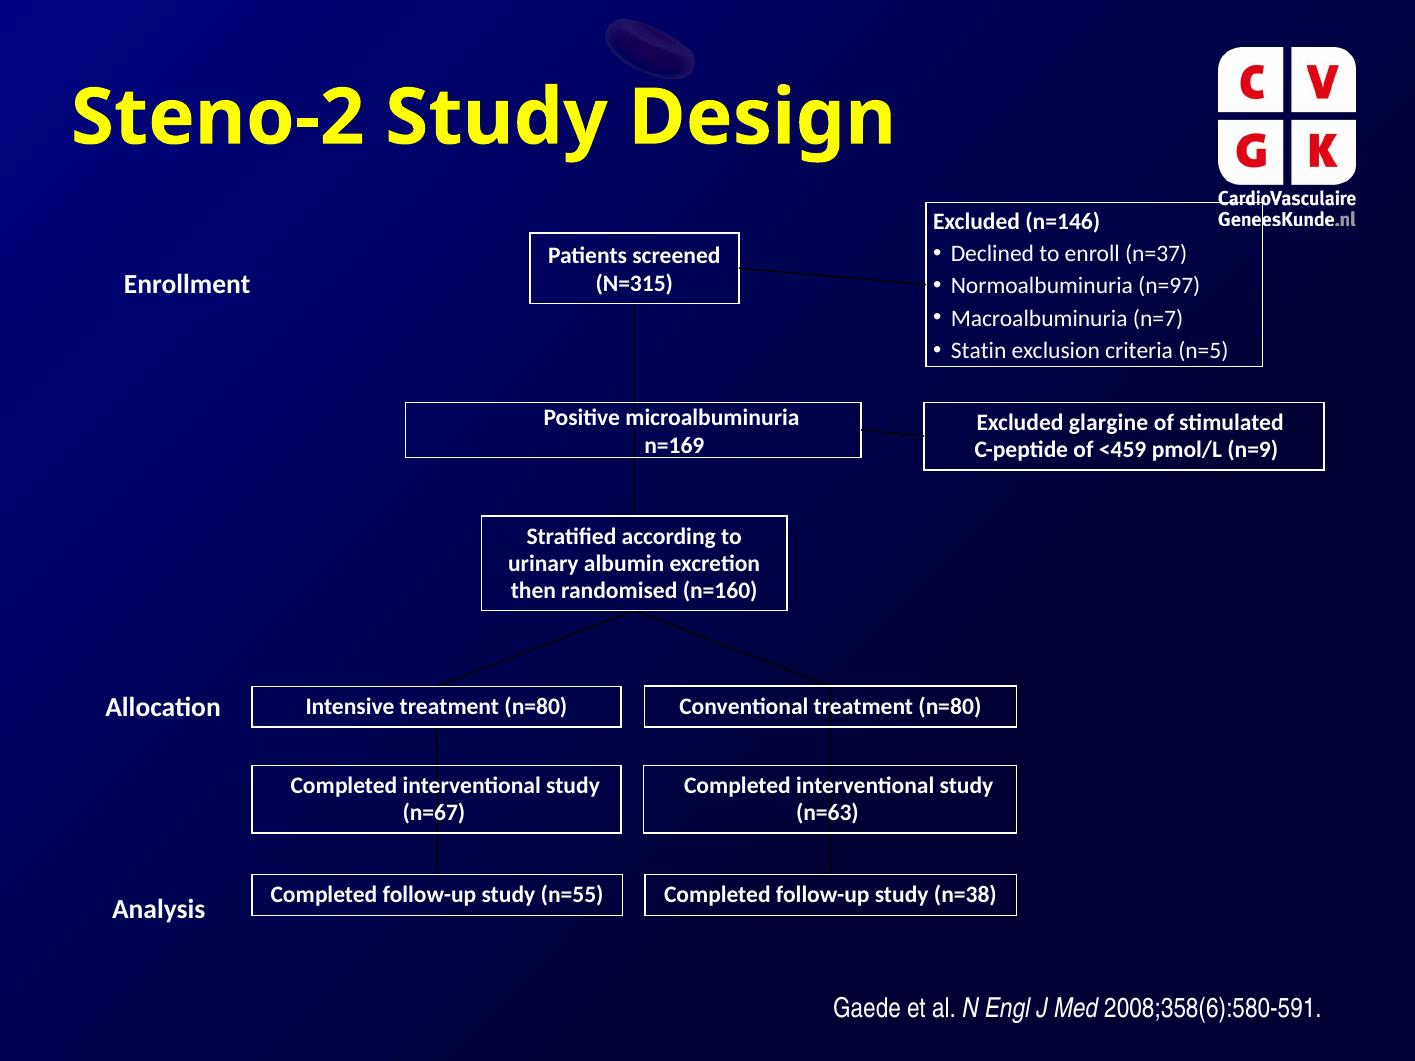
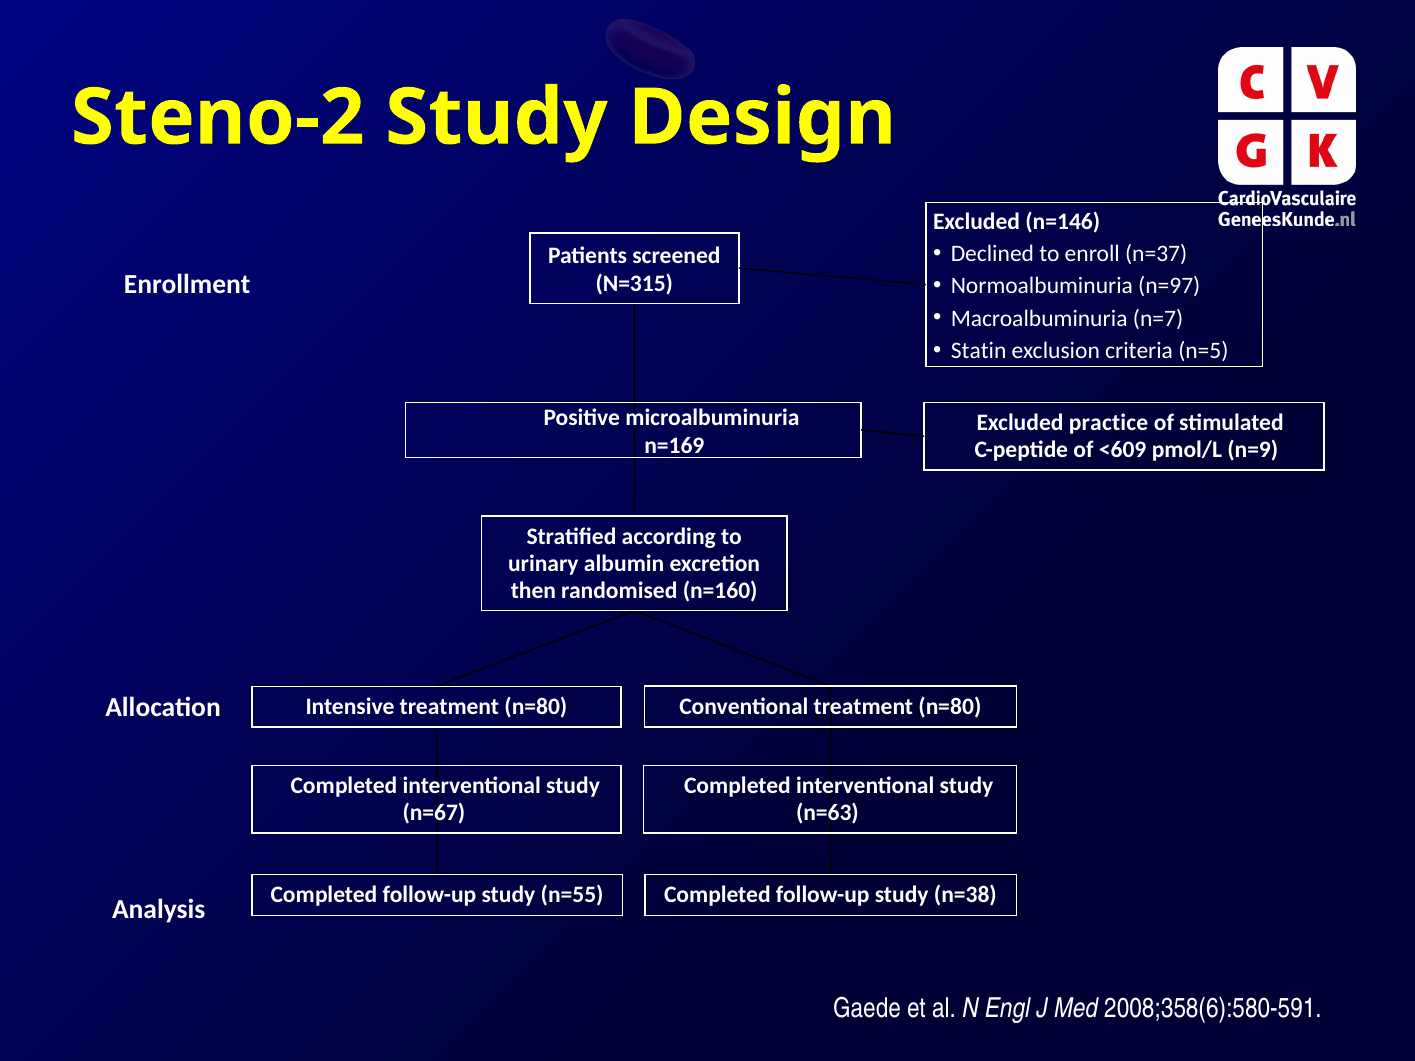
glargine: glargine -> practice (1109, 423)
<459: <459 -> <609 (1123, 450)
